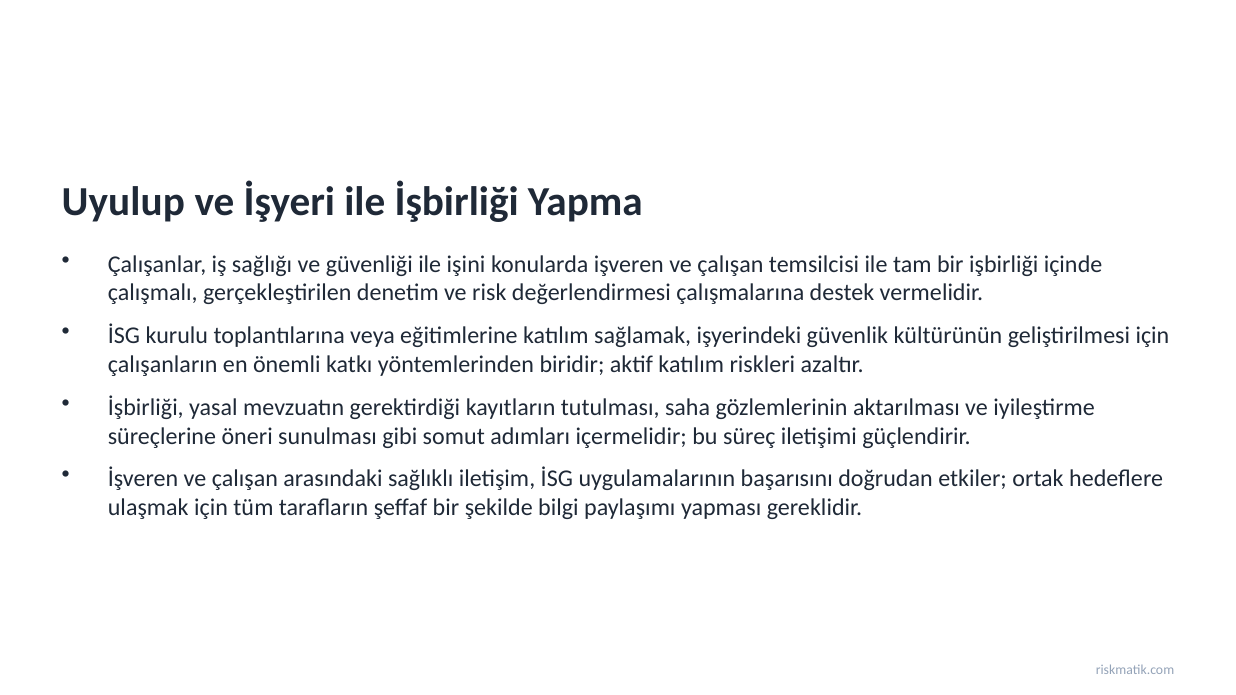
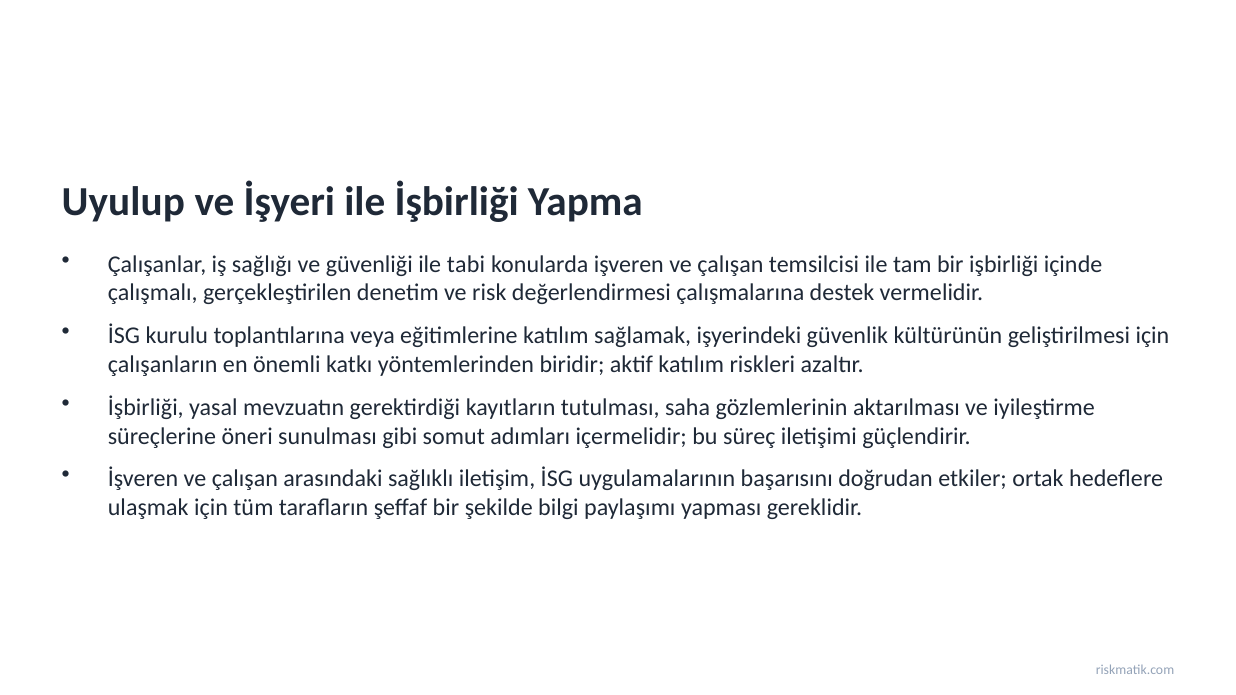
işini: işini -> tabi (466, 264)
